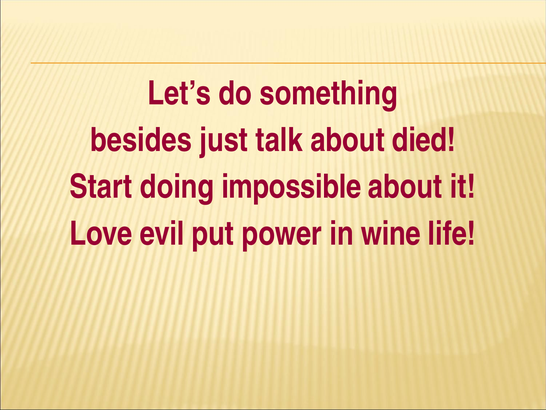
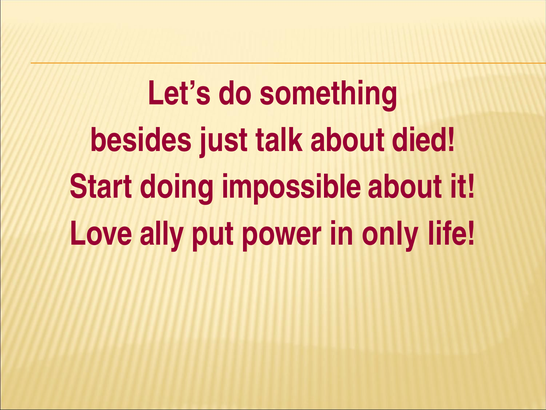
evil: evil -> ally (162, 233)
wine: wine -> only (391, 233)
